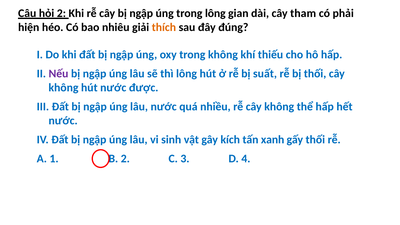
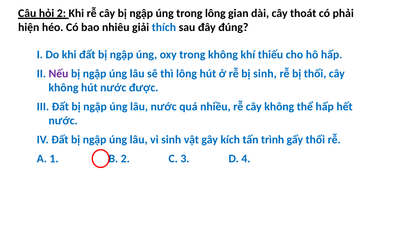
tham: tham -> thoát (303, 13)
thích colour: orange -> blue (164, 27)
bị suất: suất -> sinh (265, 74)
xanh: xanh -> trình (273, 140)
